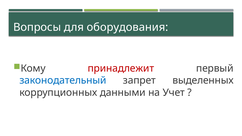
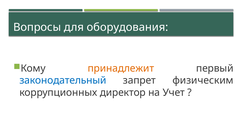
принадлежит colour: red -> orange (121, 68)
выделенных: выделенных -> физическим (203, 80)
данными: данными -> директор (123, 93)
